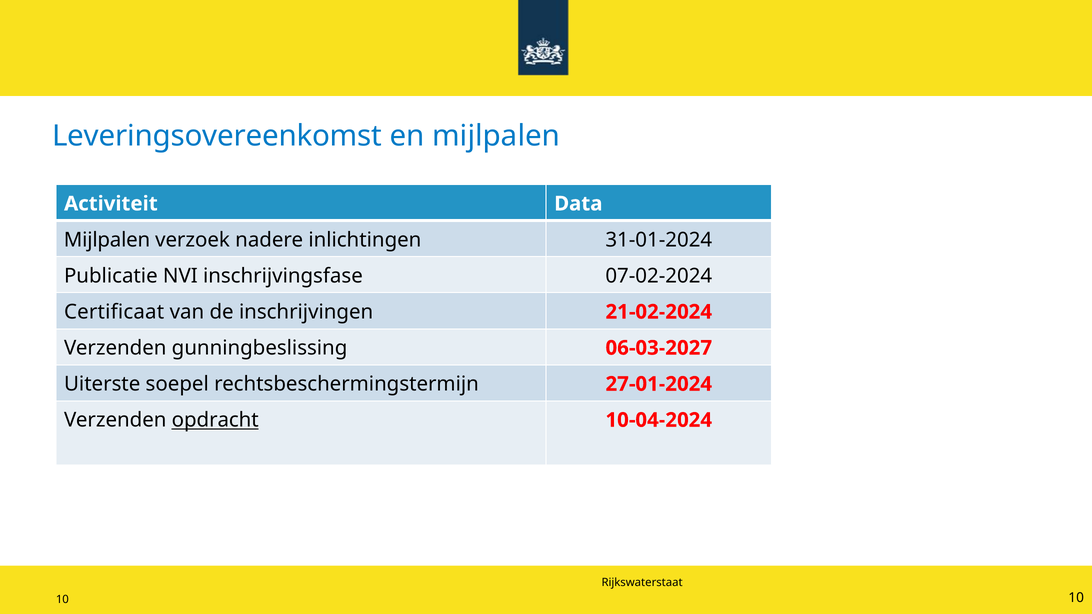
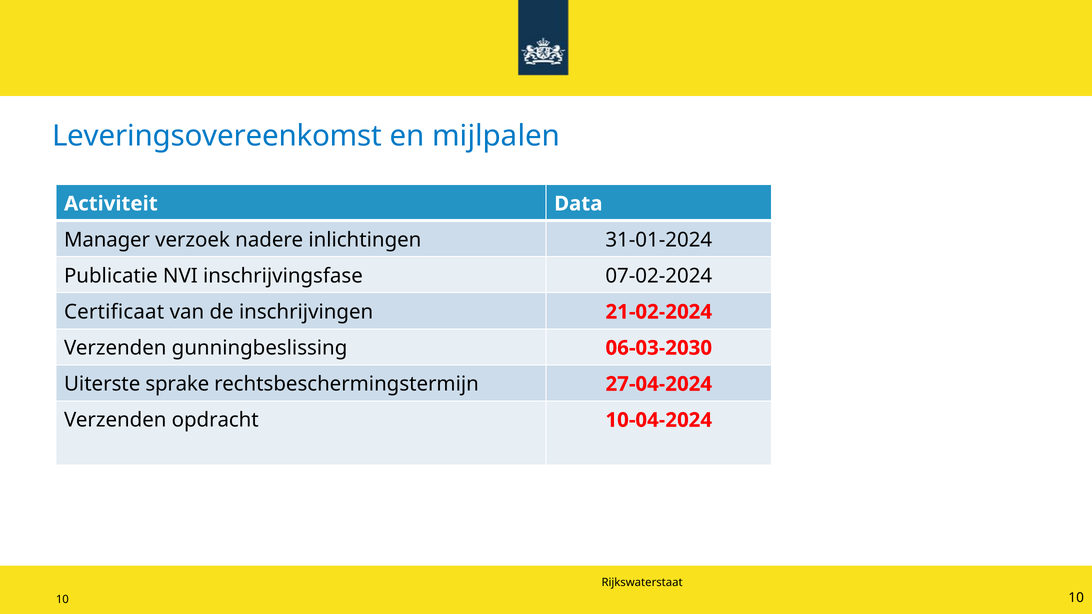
Mijlpalen: Mijlpalen -> Manager (107, 240)
06-03-2027: 06-03-2027 -> 06-03-2030 (659, 348)
soepel: soepel -> sprake (177, 384)
27-01-2024: 27-01-2024 -> 27-04-2024 (659, 384)
opdracht underline: present -> none (215, 420)
